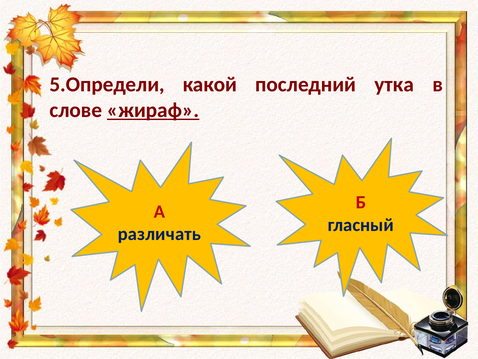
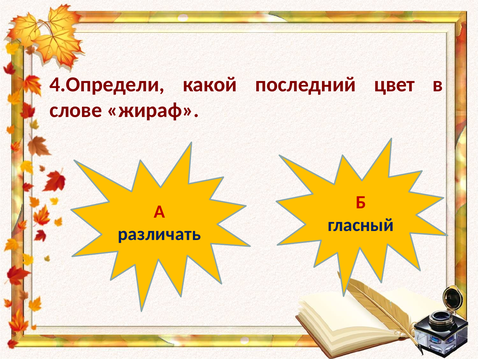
5.Определи: 5.Определи -> 4.Определи (107, 85)
утка: утка -> цвет (394, 85)
жираф underline: present -> none (153, 110)
